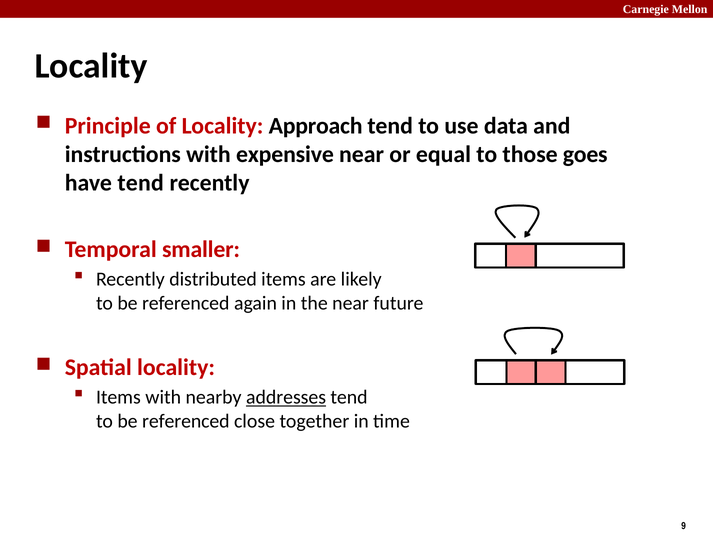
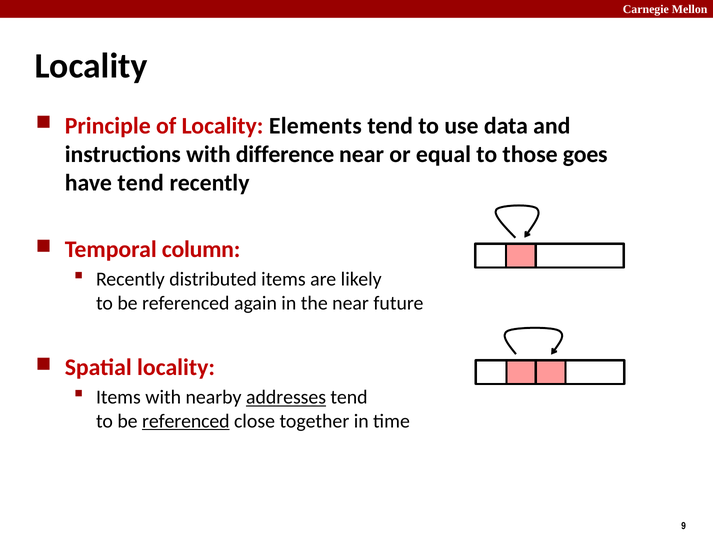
Approach: Approach -> Elements (315, 126)
expensive: expensive -> difference (285, 154)
smaller: smaller -> column (201, 249)
referenced underline: none -> present (186, 421)
